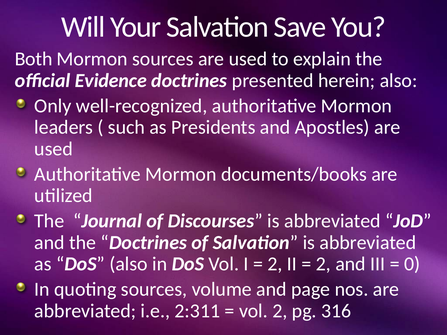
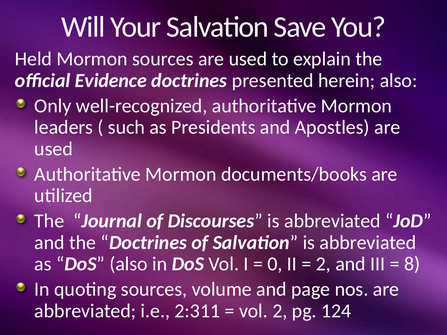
Both: Both -> Held (33, 59)
2: 2 -> 0 (275, 264)
0: 0 -> 8 (412, 264)
316: 316 -> 124 (336, 311)
